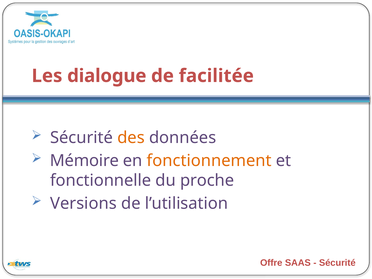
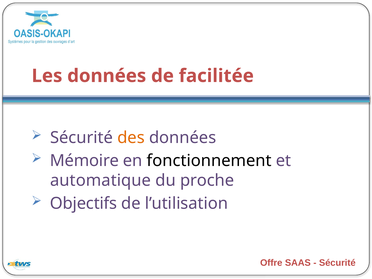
Les dialogue: dialogue -> données (107, 76)
fonctionnement colour: orange -> black (209, 161)
fonctionnelle: fonctionnelle -> automatique (101, 180)
Versions: Versions -> Objectifs (84, 203)
